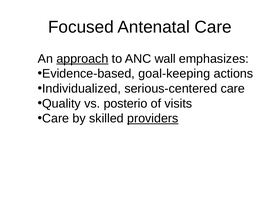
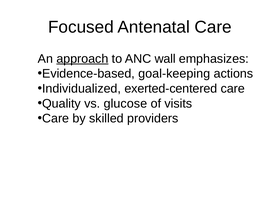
serious-centered: serious-centered -> exerted-centered (171, 89)
posterio: posterio -> glucose (125, 104)
providers underline: present -> none (153, 118)
